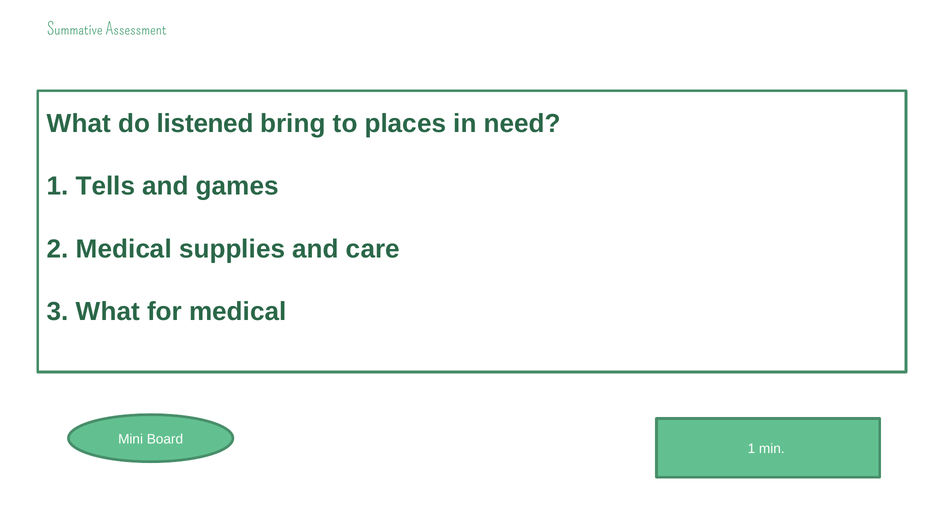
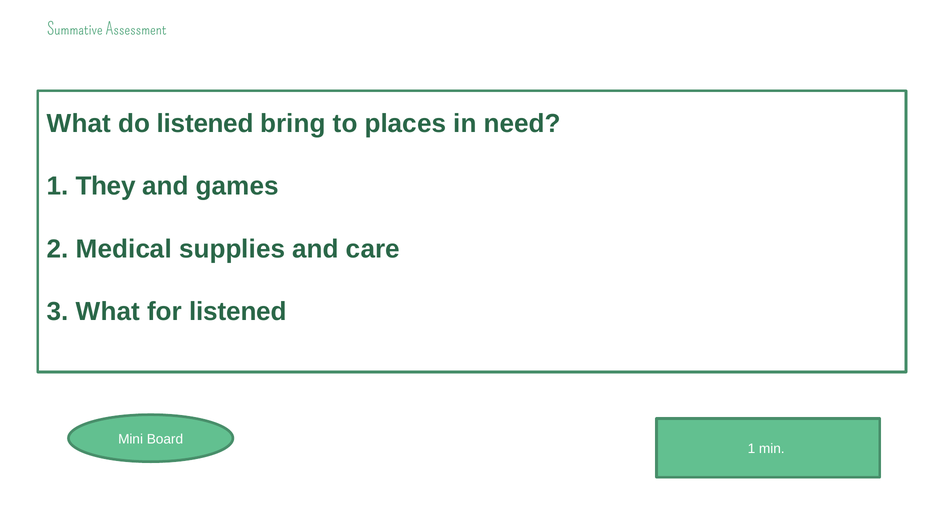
Tells: Tells -> They (106, 186)
for medical: medical -> listened (238, 312)
